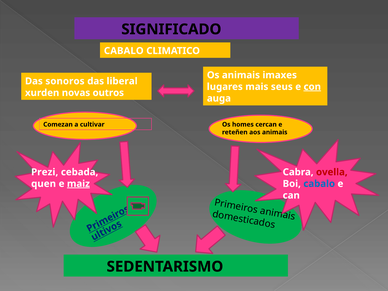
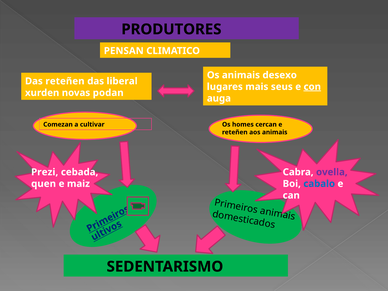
SIGNIFICADO: SIGNIFICADO -> PRODUTORES (171, 29)
CABALO: CABALO -> PENSAN (124, 51)
imaxes: imaxes -> desexo (280, 75)
Das sonoros: sonoros -> reteñen (65, 81)
outros: outros -> podan (108, 93)
ovella colour: red -> purple (332, 172)
maiz underline: present -> none (78, 184)
